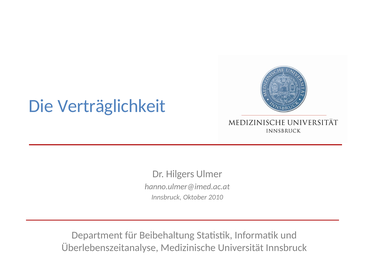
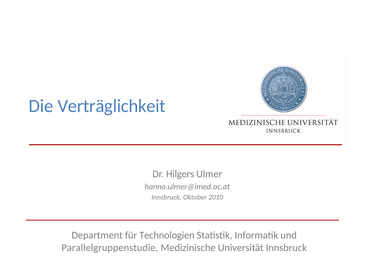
Beibehaltung: Beibehaltung -> Technologien (167, 236)
Überlebenszeitanalyse: Überlebenszeitanalyse -> Parallelgruppenstudie (110, 248)
